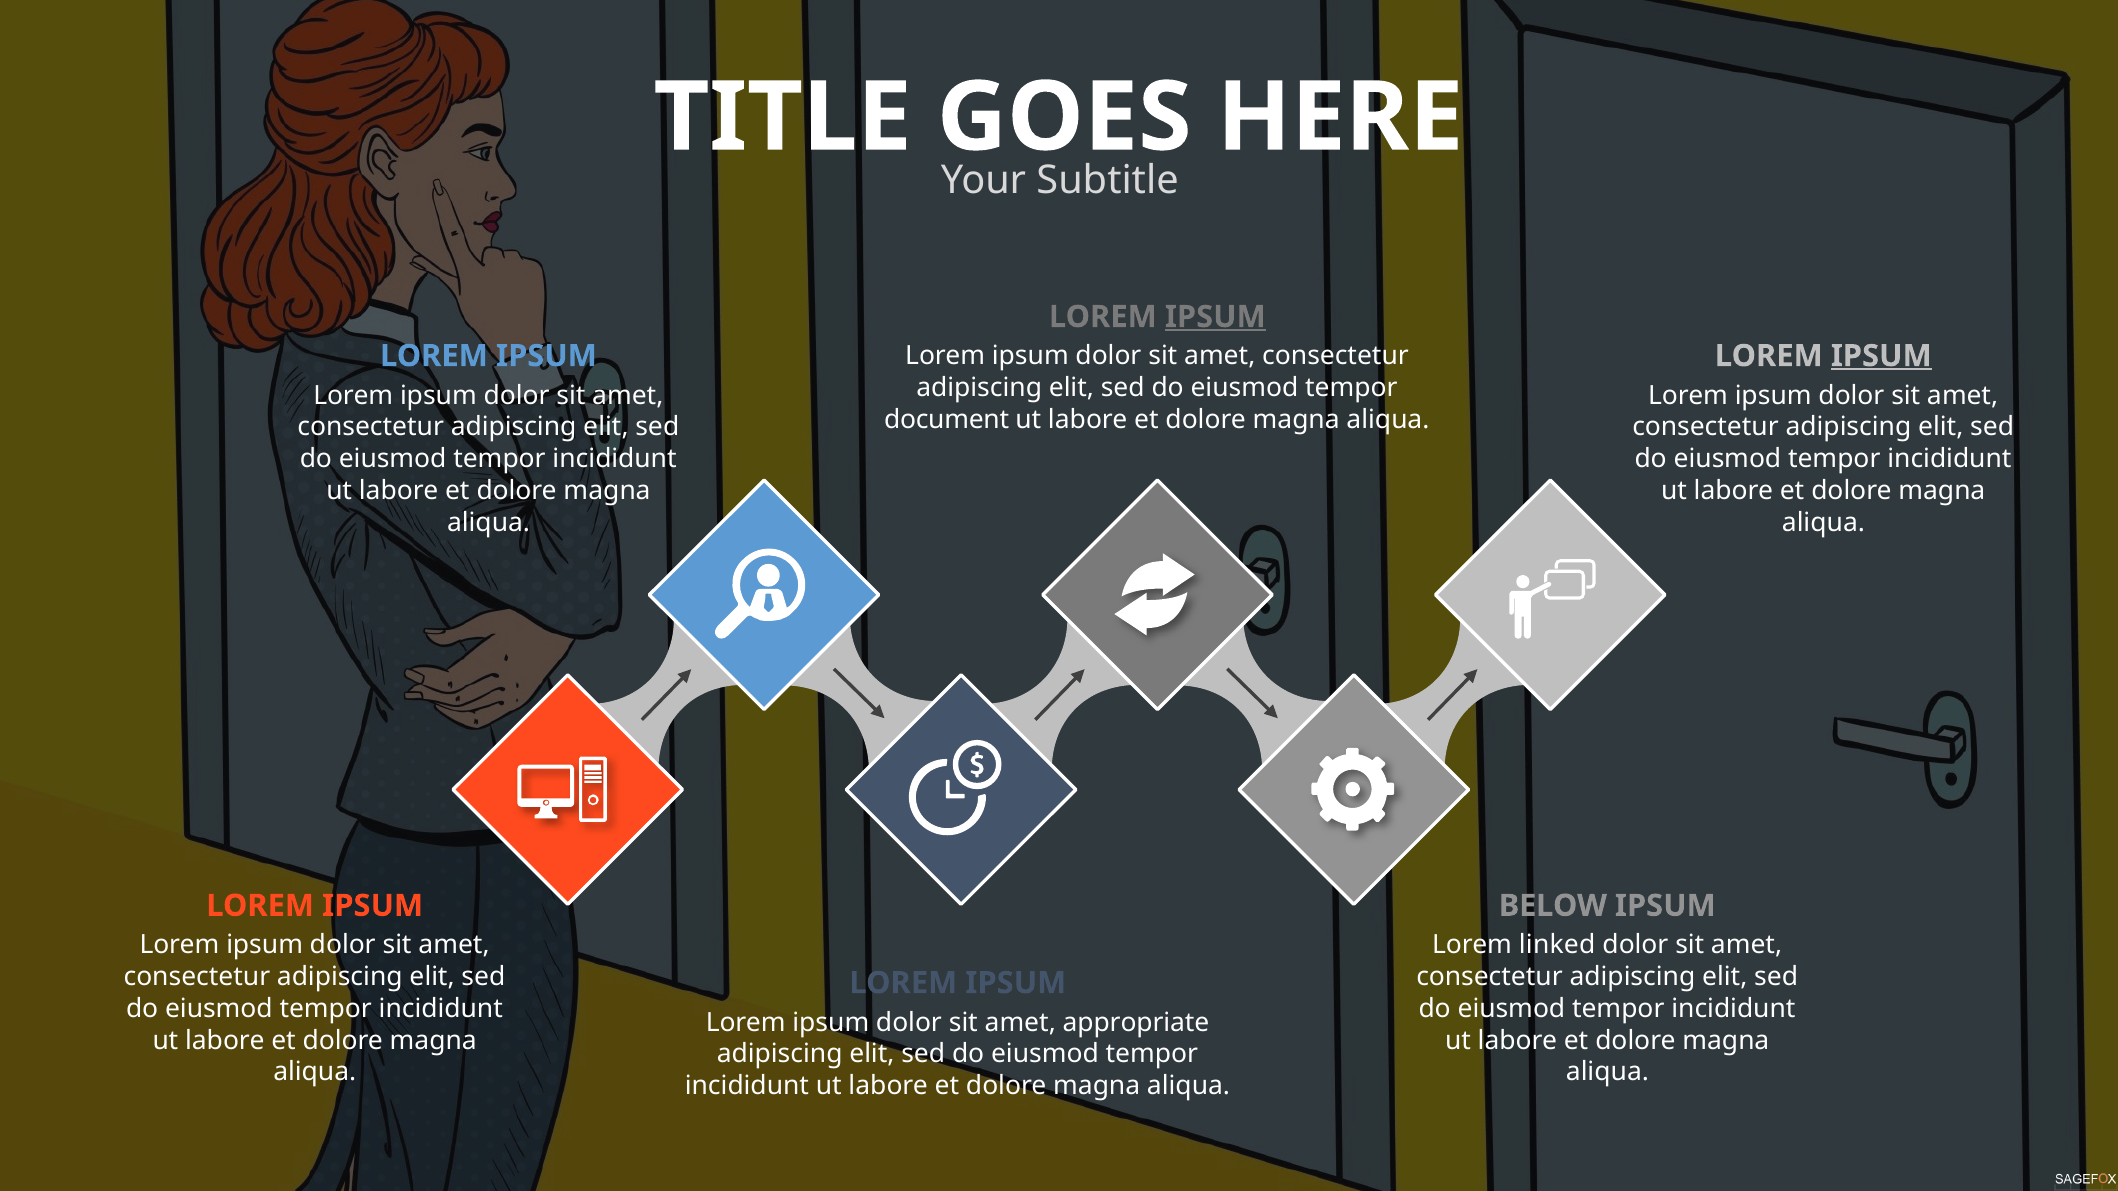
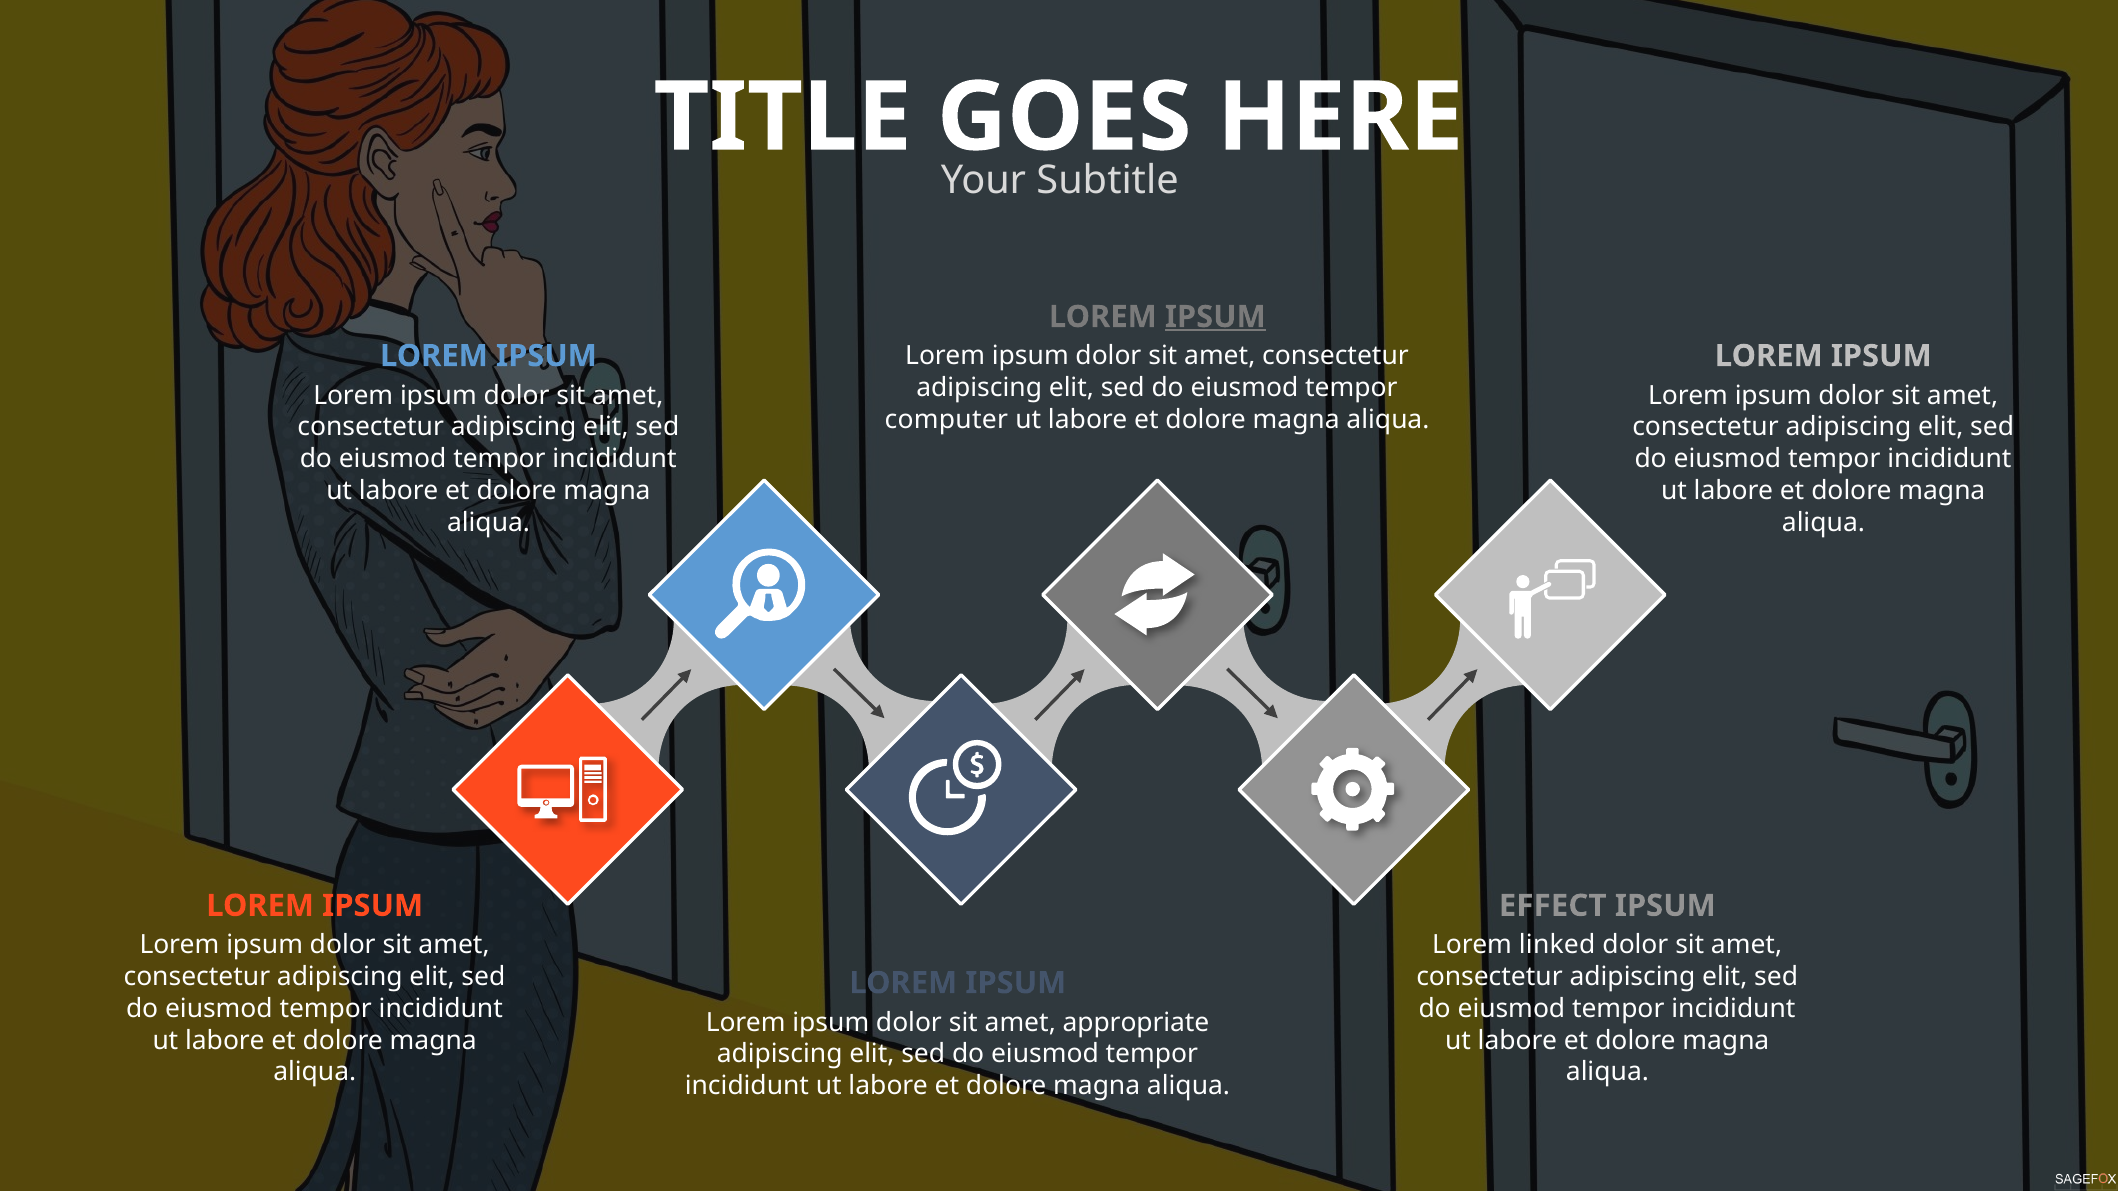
IPSUM underline: present -> none (1881, 356)
document: document -> computer (946, 420)
BELOW: BELOW -> EFFECT (1553, 906)
